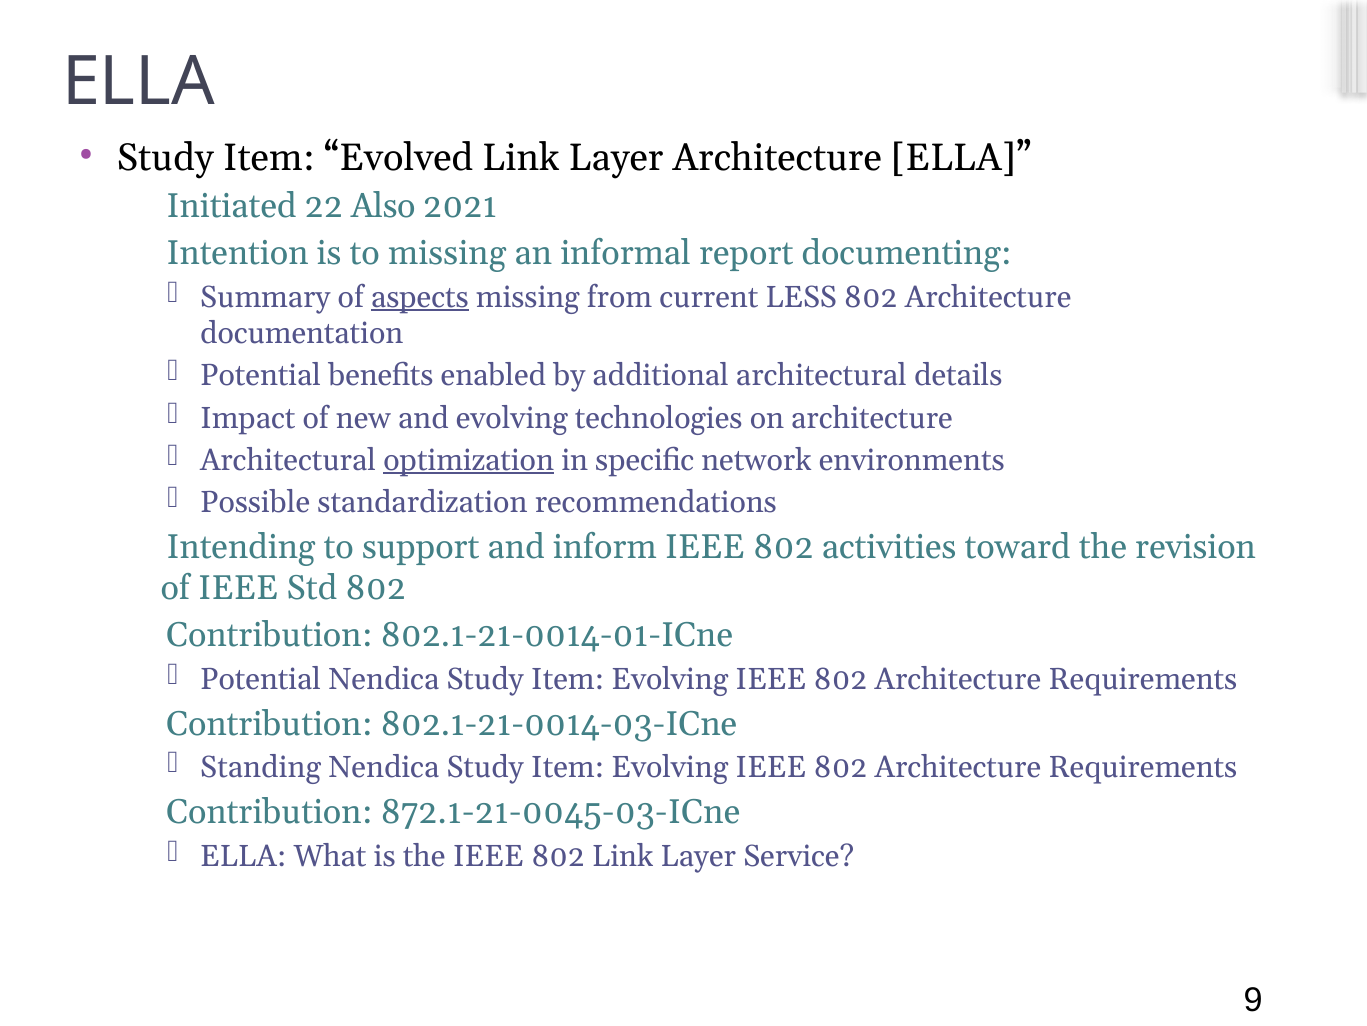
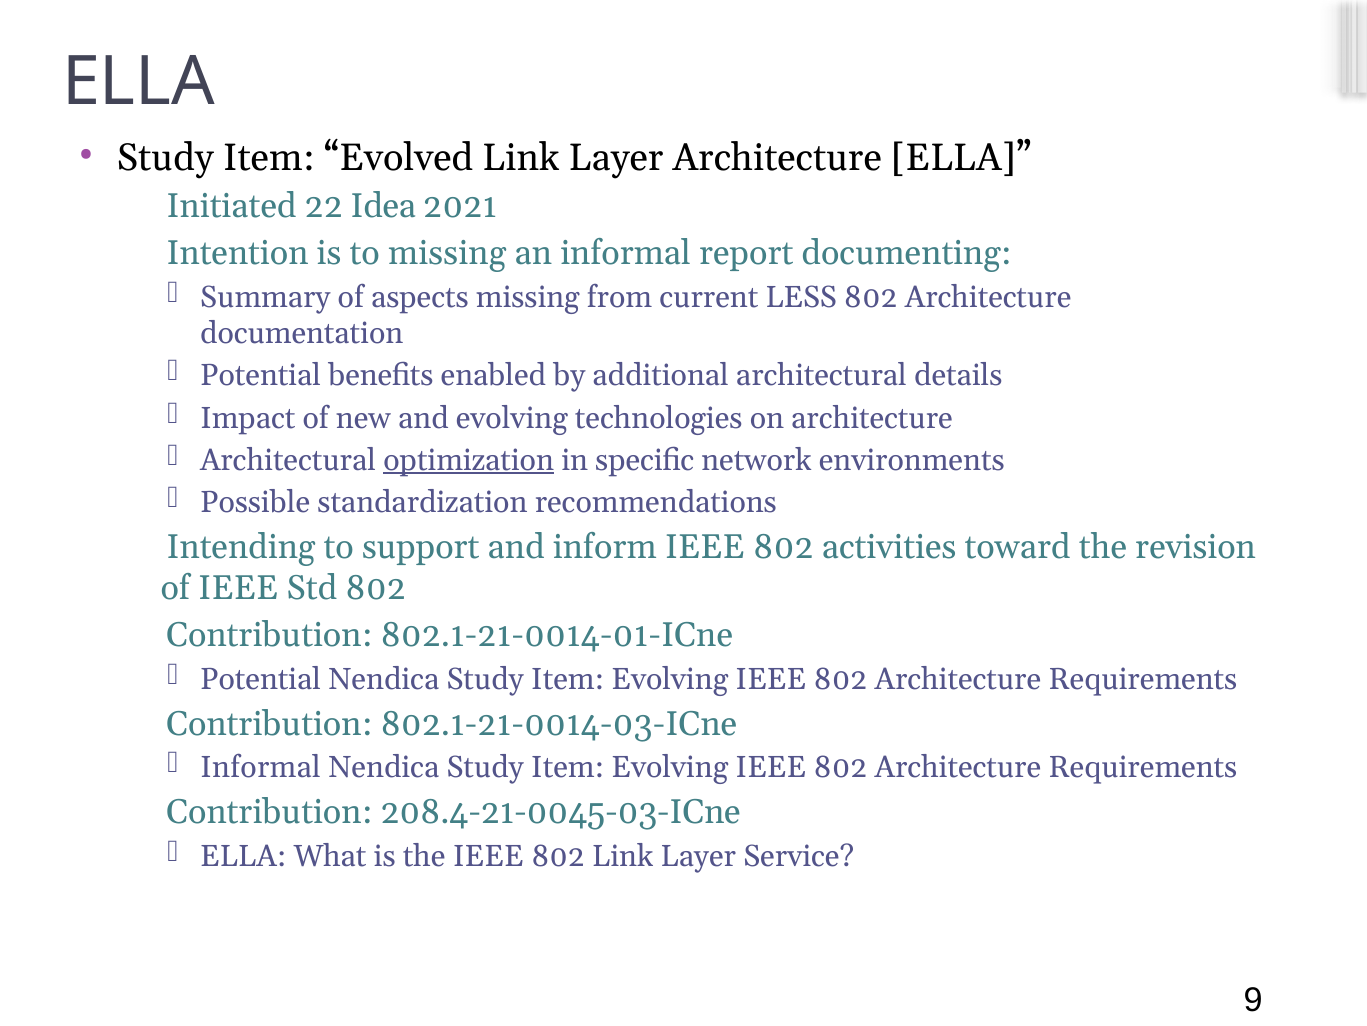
Also: Also -> Idea (383, 206)
aspects underline: present -> none (420, 297)
Standing: Standing -> Informal (261, 767)
872.1-21-0045-03-ICne: 872.1-21-0045-03-ICne -> 208.4-21-0045-03-ICne (561, 812)
